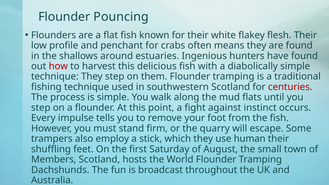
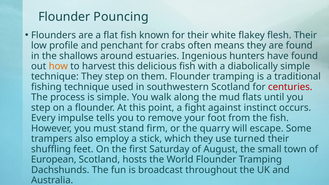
how colour: red -> orange (58, 66)
human: human -> turned (250, 139)
Members: Members -> European (54, 160)
